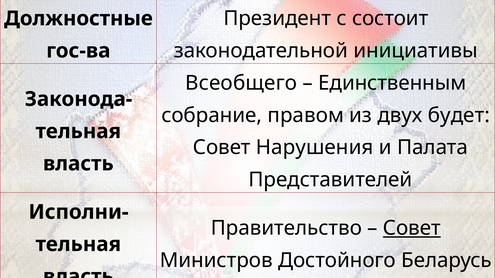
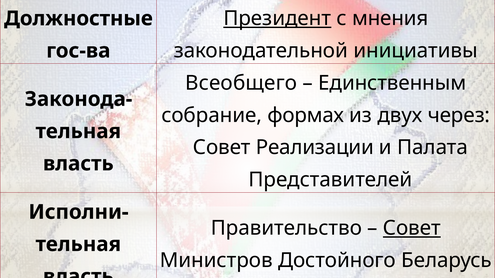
Президент underline: none -> present (277, 18)
состоит: состоит -> мнения (390, 18)
правом: правом -> формах (306, 115)
будет: будет -> через (459, 115)
Нарушения: Нарушения -> Реализации (315, 148)
